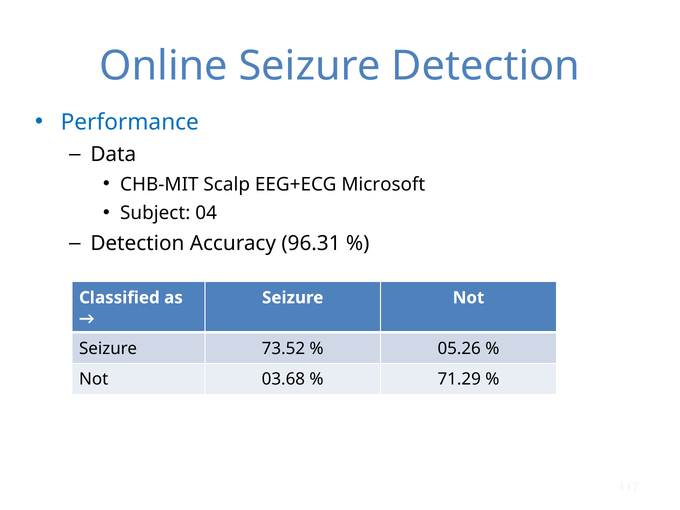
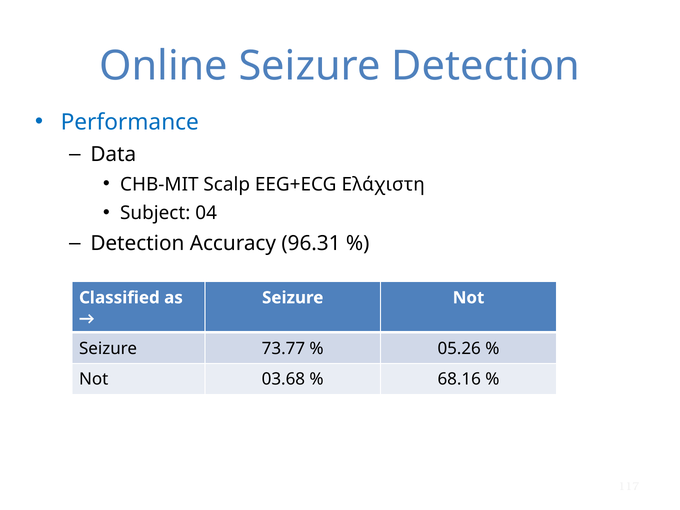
Microsoft: Microsoft -> Ελάχιστη (383, 184)
73.52: 73.52 -> 73.77 (283, 348)
71.29: 71.29 -> 68.16 (459, 379)
